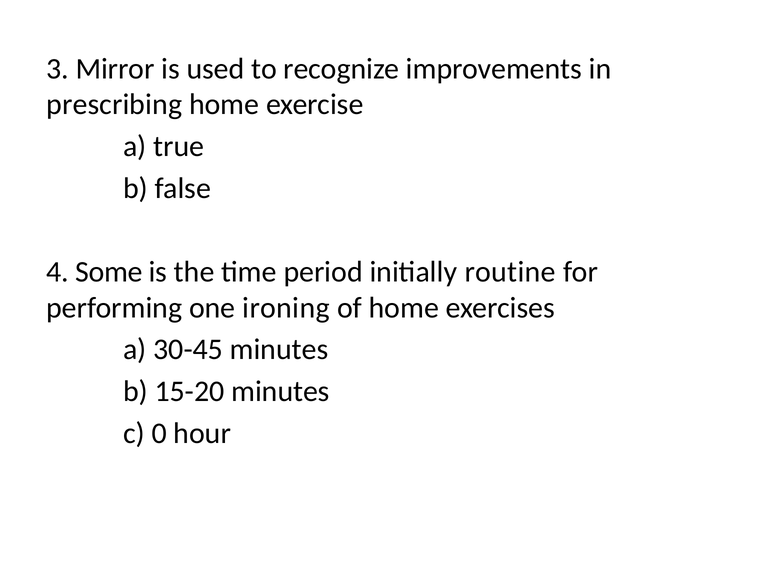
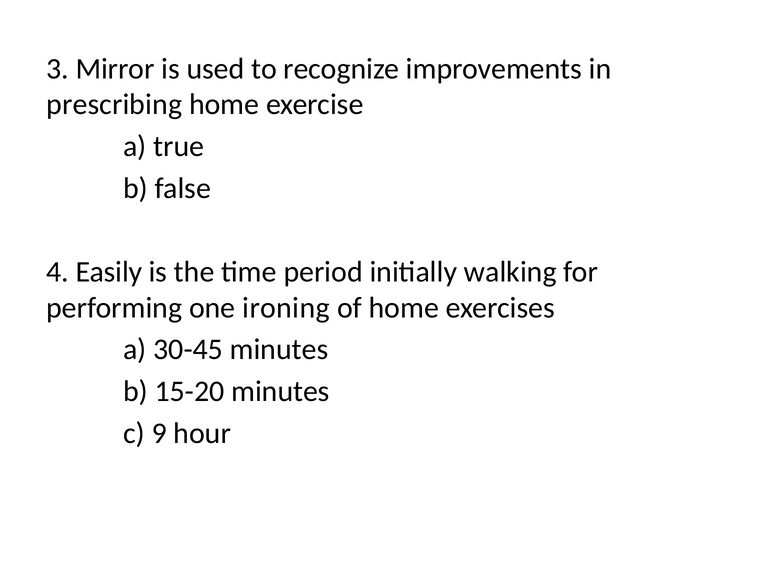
Some: Some -> Easily (109, 272)
routine: routine -> walking (510, 272)
0: 0 -> 9 (159, 434)
